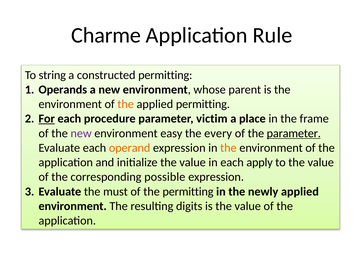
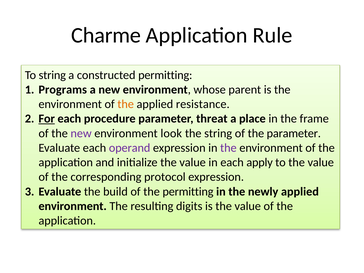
Operands: Operands -> Programs (63, 90)
applied permitting: permitting -> resistance (203, 104)
victim: victim -> threat (212, 119)
easy: easy -> look (171, 133)
the every: every -> string (218, 133)
parameter underline: present -> none (294, 133)
operand colour: orange -> purple (130, 148)
the colour: orange -> purple (228, 148)
possible: possible -> protocol (165, 177)
must: must -> build (115, 192)
